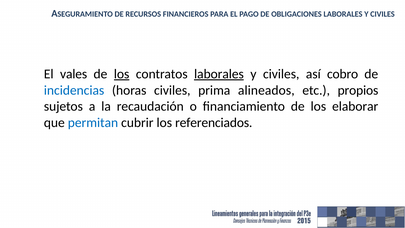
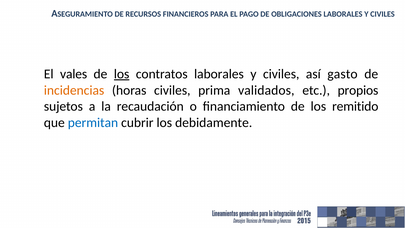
laborales underline: present -> none (219, 74)
cobro: cobro -> gasto (342, 74)
incidencias colour: blue -> orange (74, 90)
alineados: alineados -> validados (266, 90)
elaborar: elaborar -> remitido (355, 106)
referenciados: referenciados -> debidamente (214, 123)
